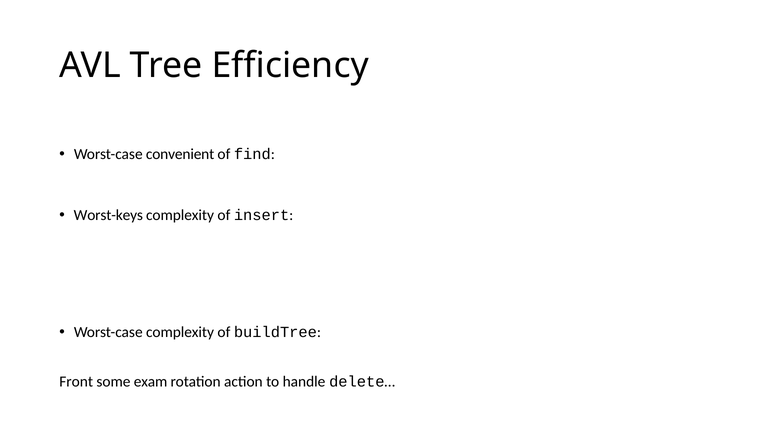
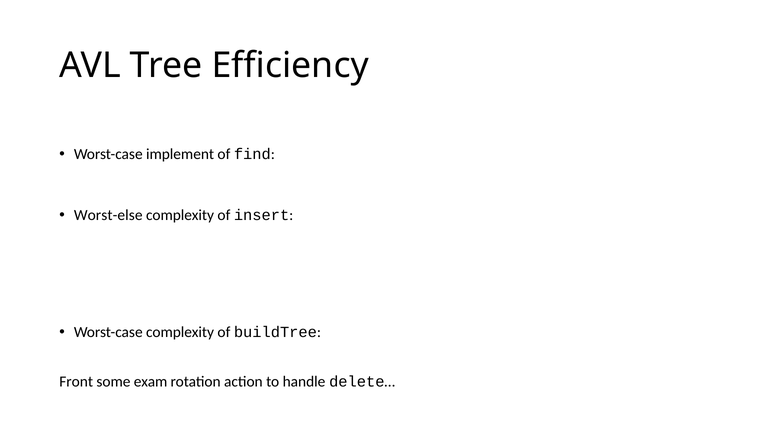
convenient: convenient -> implement (180, 154)
Worst-keys: Worst-keys -> Worst-else (108, 215)
